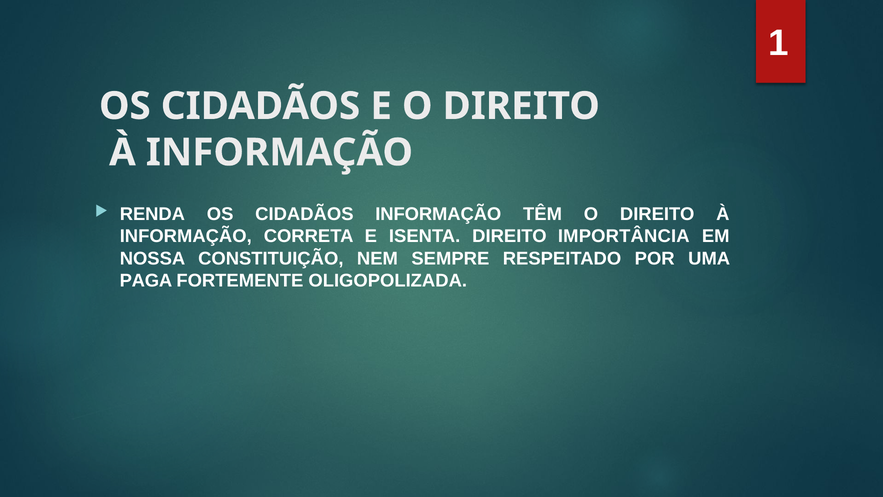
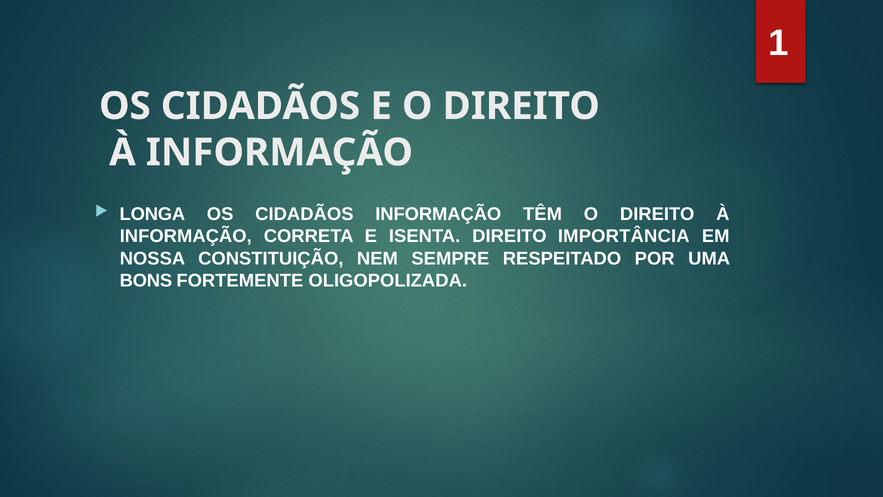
RENDA: RENDA -> LONGA (152, 214)
PAGA: PAGA -> BONS (146, 280)
